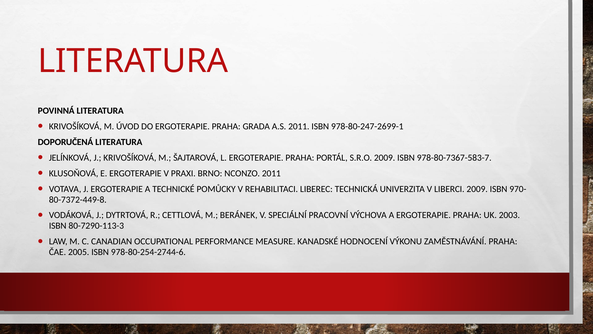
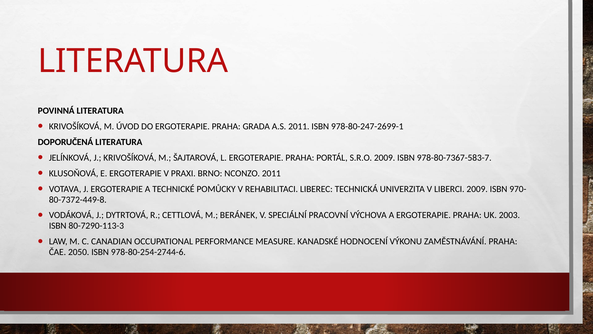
2005: 2005 -> 2050 (79, 252)
